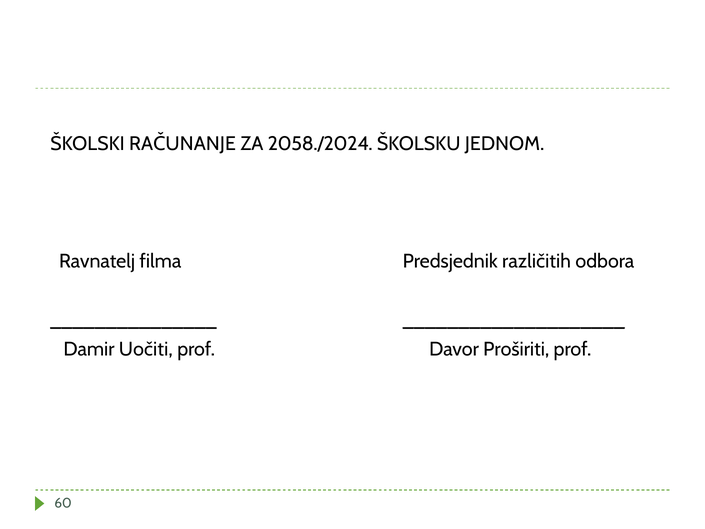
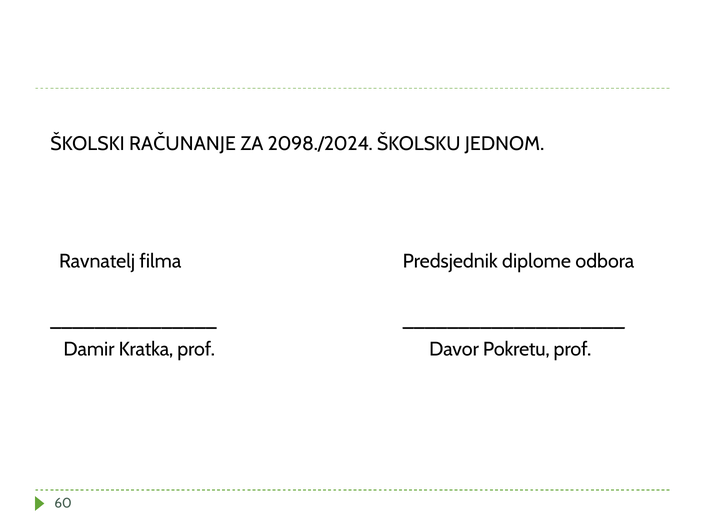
2058./2024: 2058./2024 -> 2098./2024 (320, 144)
različitih: različitih -> diplome (537, 261)
Uočiti: Uočiti -> Kratka (146, 349)
Proširiti: Proširiti -> Pokretu (516, 349)
